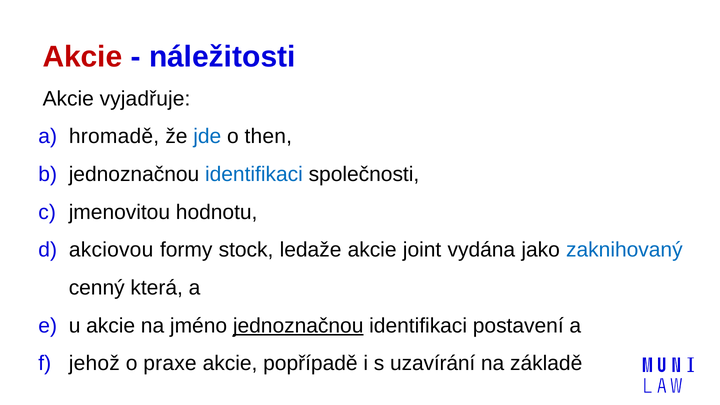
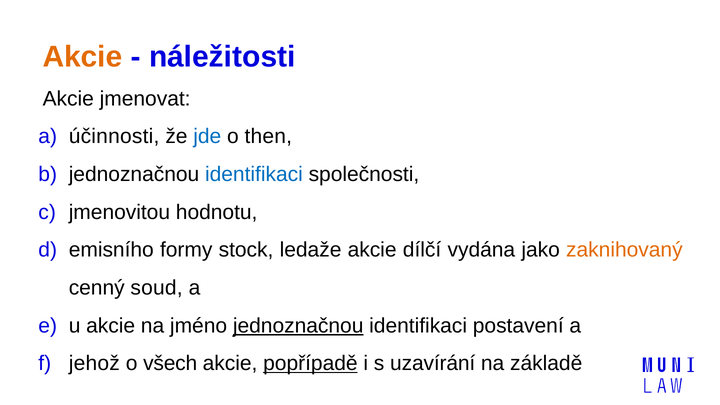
Akcie colour: red -> orange (82, 57)
vyjadřuje: vyjadřuje -> jmenovat (145, 99)
hromadě: hromadě -> účinnosti (114, 137)
akciovou: akciovou -> emisního (111, 250)
joint: joint -> dílčí (422, 250)
zaknihovaný colour: blue -> orange (624, 250)
která: která -> soud (157, 288)
praxe: praxe -> všech (170, 363)
popřípadě underline: none -> present (310, 363)
